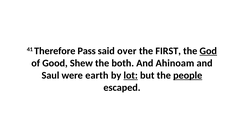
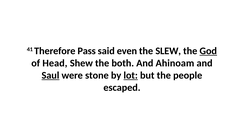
over: over -> even (127, 51)
FIRST: FIRST -> SLEW (168, 51)
Good: Good -> Head (55, 63)
Saul underline: none -> present (50, 75)
earth: earth -> stone (97, 75)
people underline: present -> none (188, 75)
